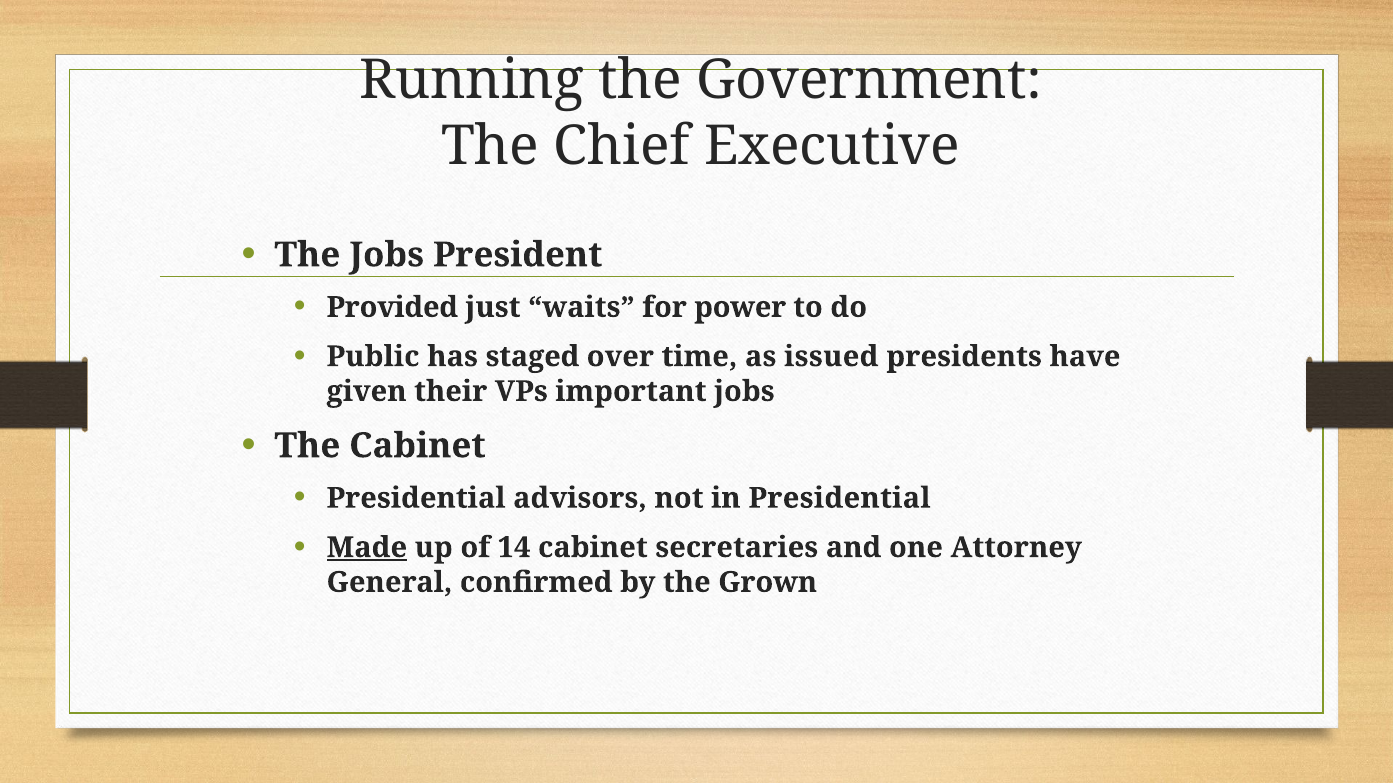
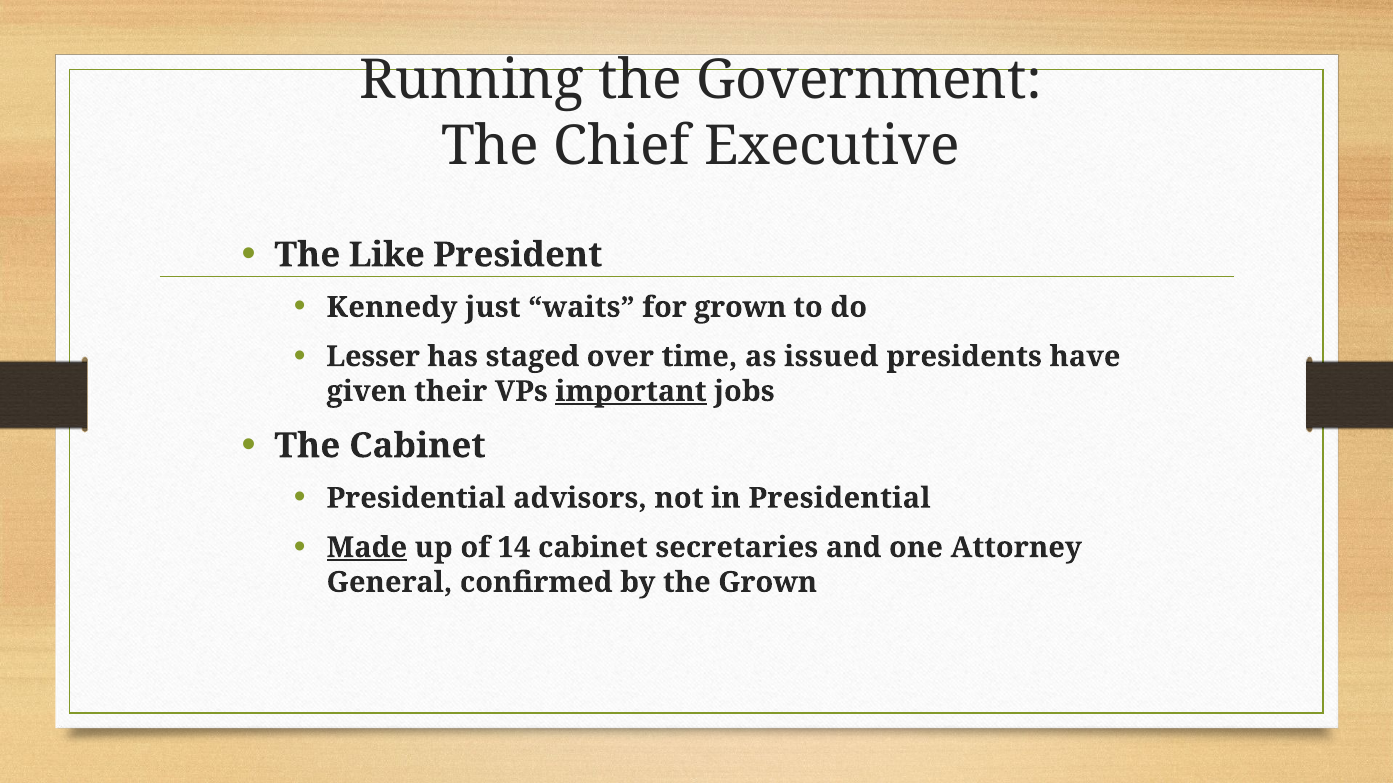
The Jobs: Jobs -> Like (387, 255)
Provided: Provided -> Kennedy (392, 307)
for power: power -> grown (740, 307)
Public: Public -> Lesser (373, 357)
important underline: none -> present (631, 392)
